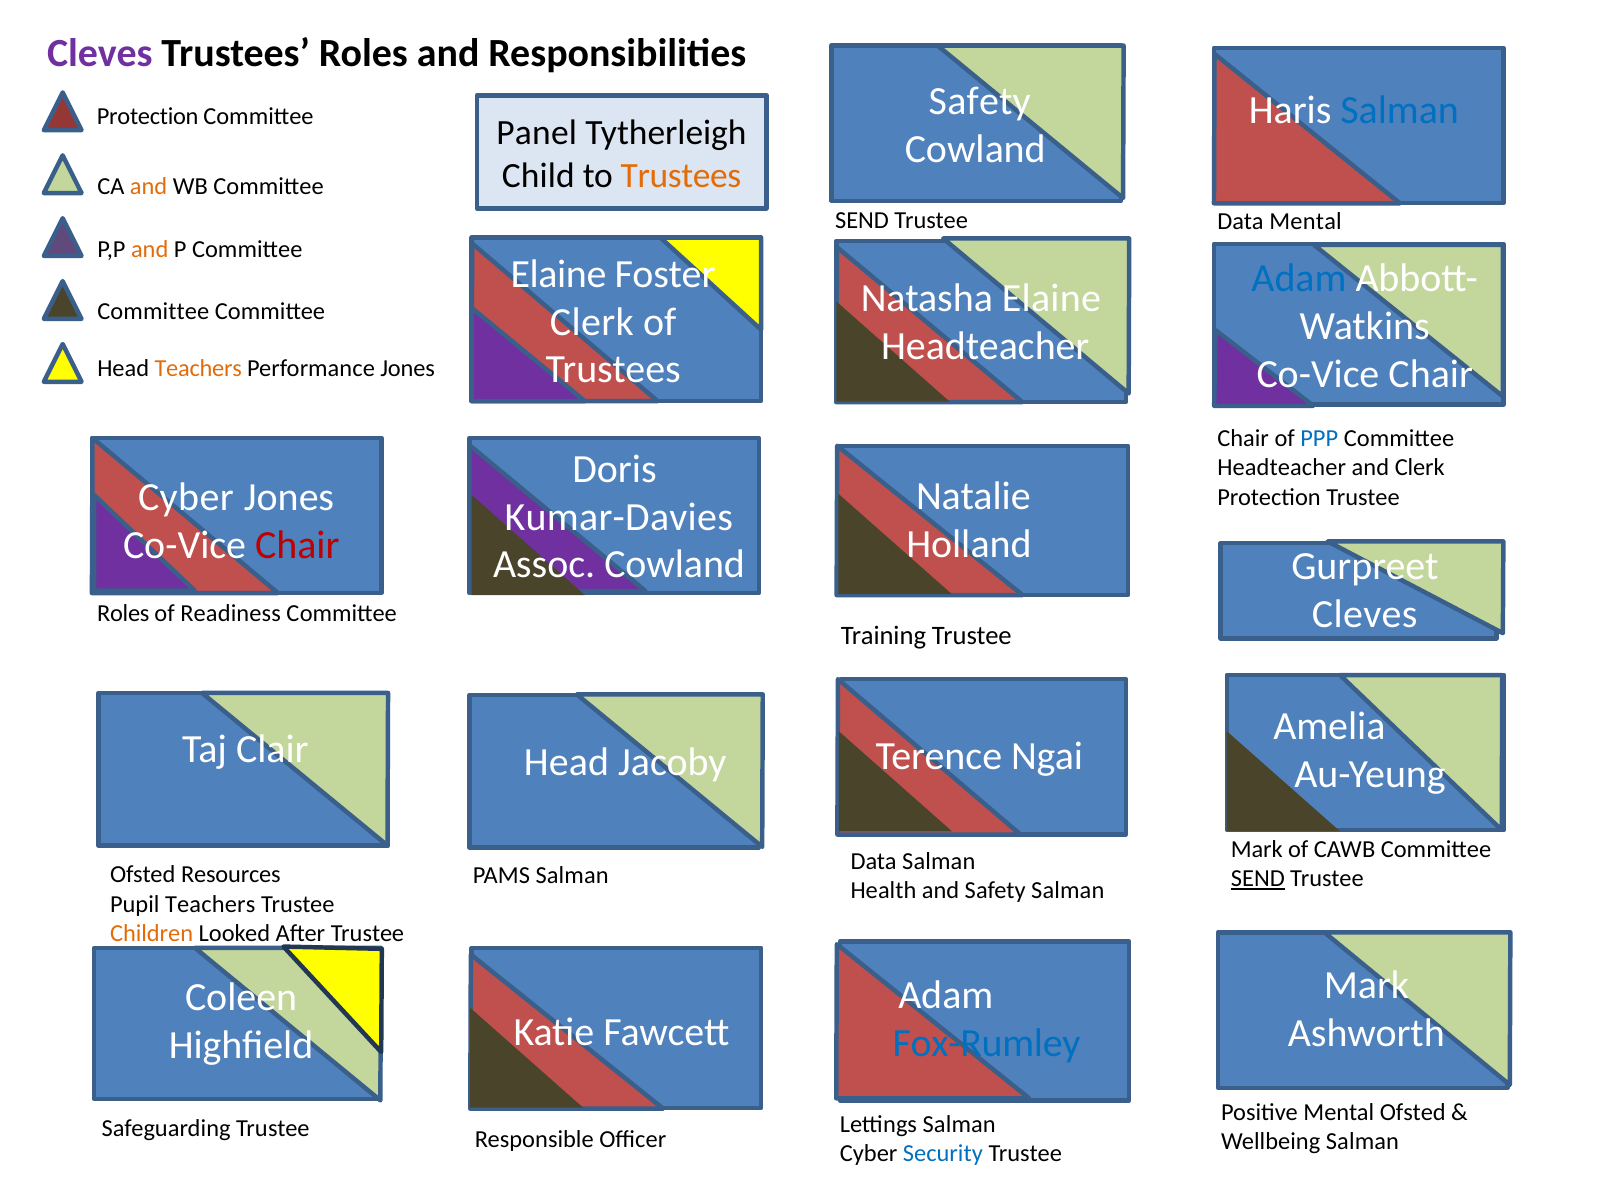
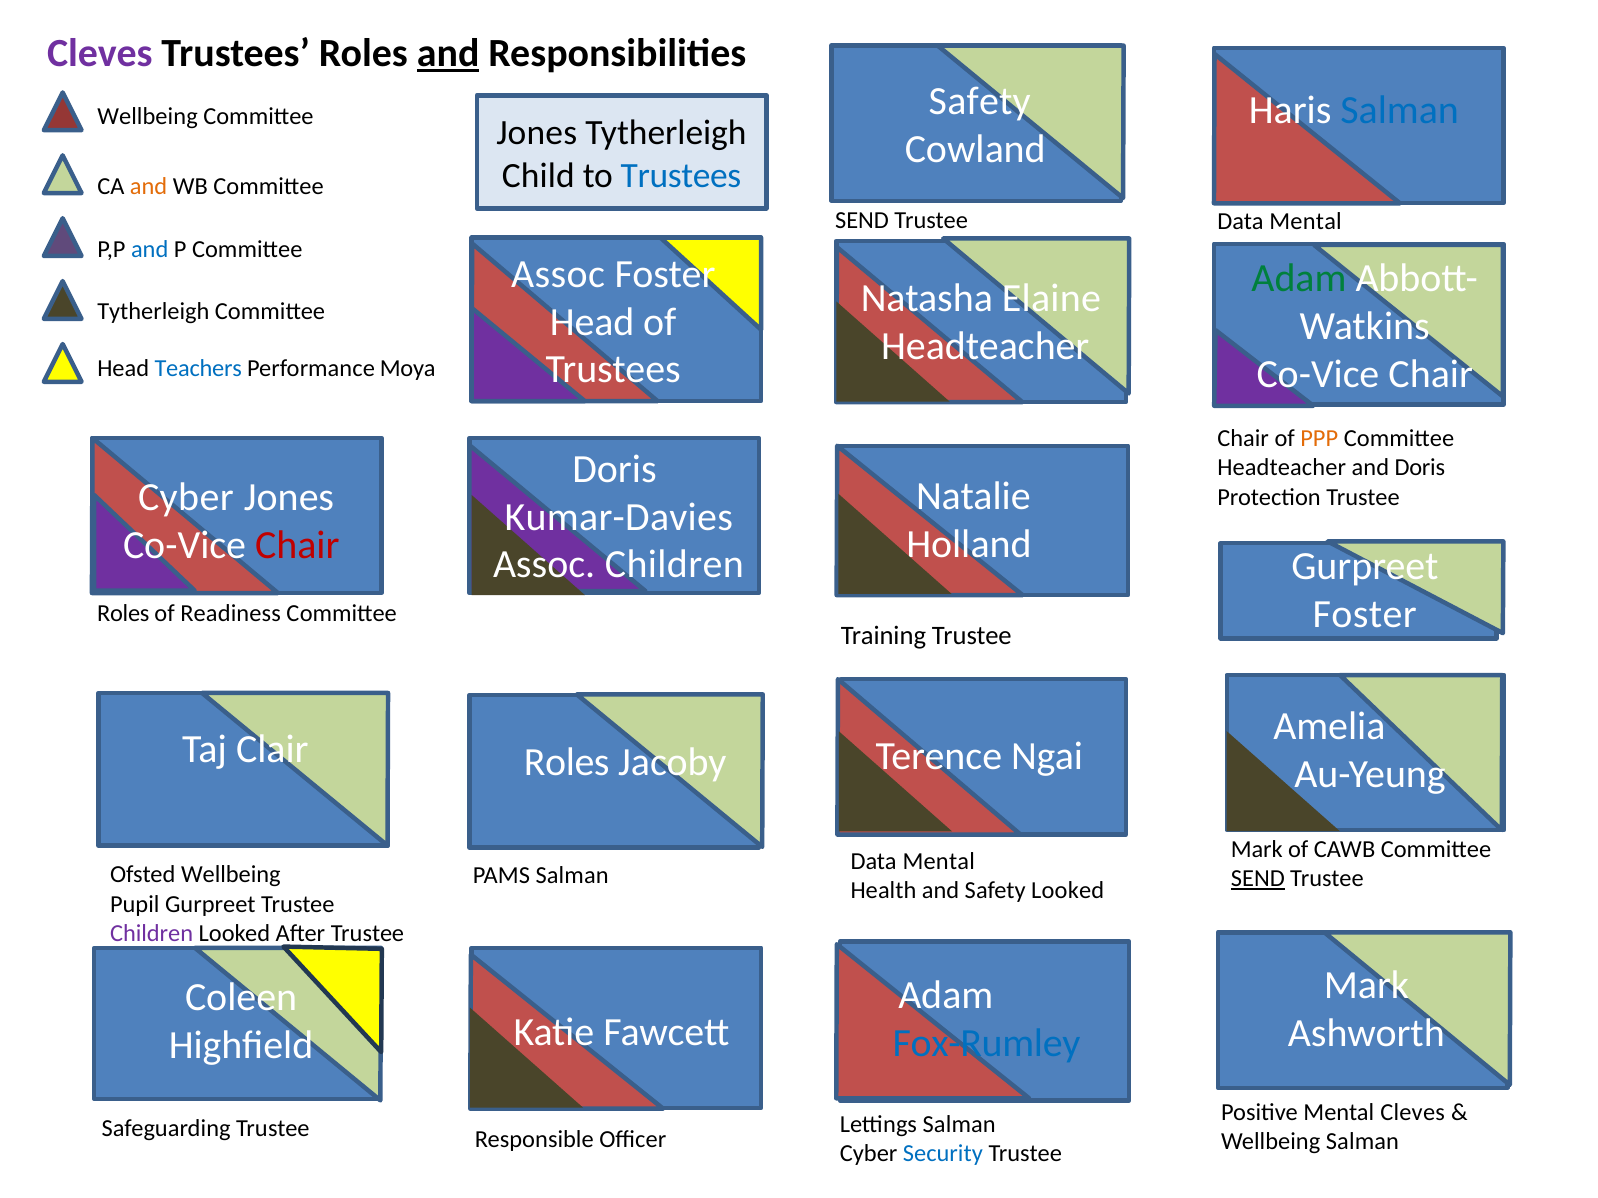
and underline: none -> present (448, 53)
Protection: Protection -> Wellbeing (148, 117)
Panel: Panel -> Jones (537, 133)
Trustees colour: orange -> blue (681, 176)
and colour: orange -> blue (150, 249)
Elaine: Elaine -> Assoc (558, 274)
Adam colour: blue -> green (1299, 278)
Committee: Committee -> Tytherleigh (153, 312)
Clerk: Clerk -> Head (592, 322)
Teachers colour: orange -> blue (198, 368)
Performance Jones: Jones -> Moya (408, 368)
PPP colour: blue -> orange (1319, 439)
and Clerk: Clerk -> Doris (1420, 468)
Assoc Cowland: Cowland -> Children (674, 565)
Cleves: Cleves -> Foster (1365, 615)
Head: Head -> Roles (567, 763)
Salman: Salman -> Mental (939, 862)
Ofsted Resources: Resources -> Wellbeing (231, 875)
Safety Salman: Salman -> Looked (1068, 891)
Pupil Teachers: Teachers -> Gurpreet (210, 904)
Children colour: orange -> purple (152, 934)
Mental Ofsted: Ofsted -> Cleves (1413, 1113)
